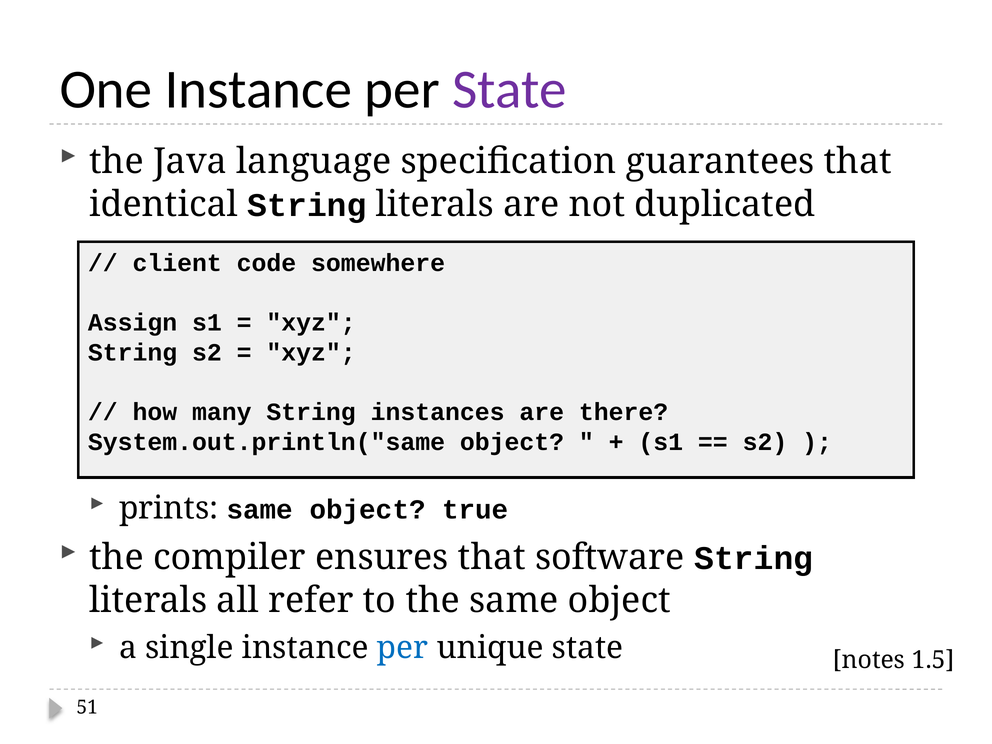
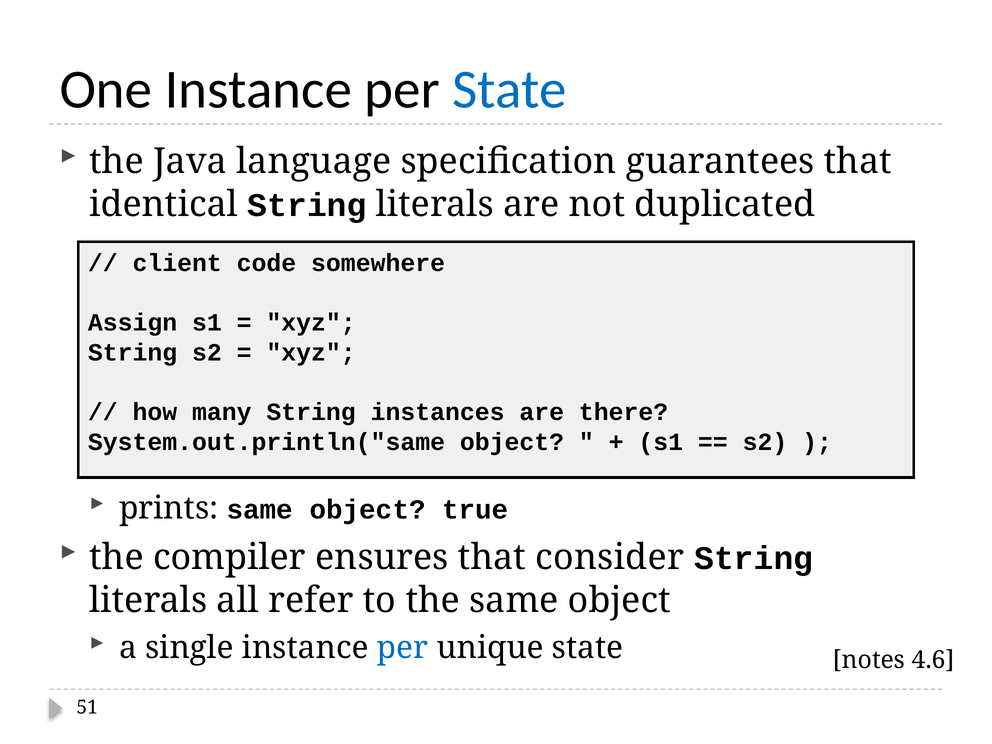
State colour: purple -> blue (509, 90)
software: software -> consider (610, 558)
1.5: 1.5 -> 4.6 (933, 660)
